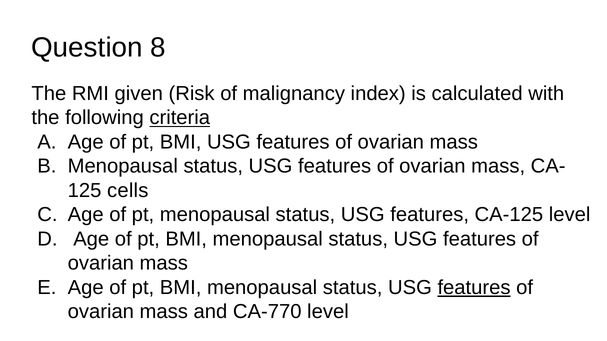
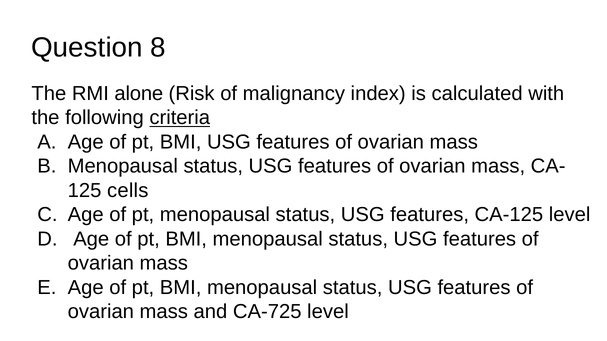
given: given -> alone (139, 94)
features underline: present -> none (474, 288)
CA-770: CA-770 -> CA-725 (267, 312)
